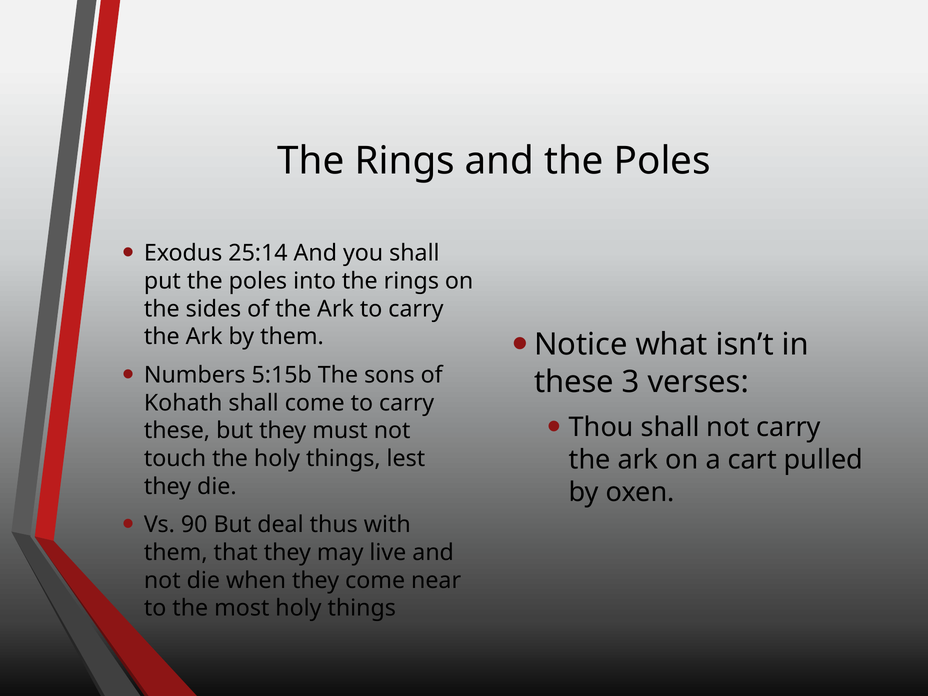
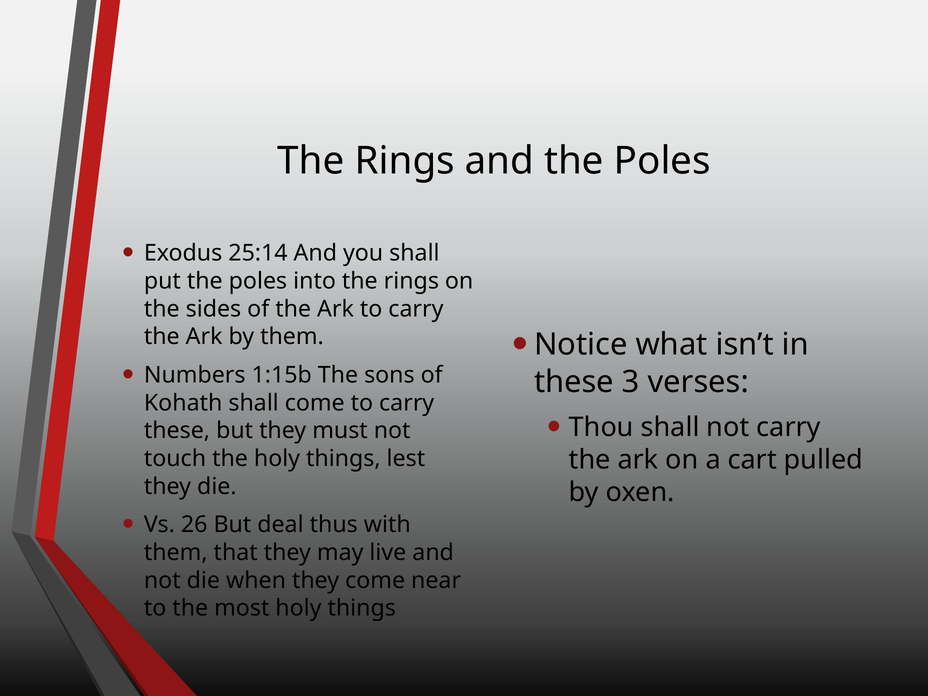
5:15b: 5:15b -> 1:15b (282, 375)
90: 90 -> 26 (194, 525)
